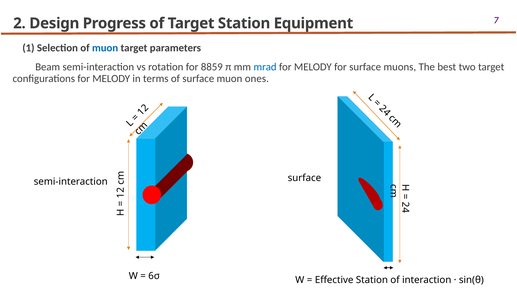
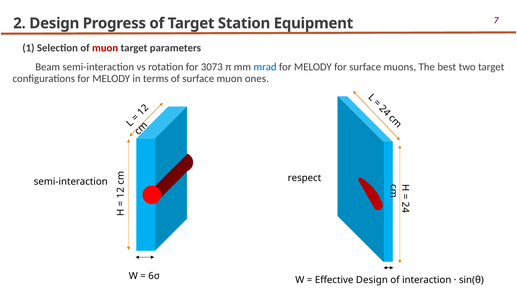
muon colour: blue -> red (105, 48)
8859: 8859 -> 3073 (212, 67)
surface: surface -> respect (304, 178)
Effective Station: Station -> Design (372, 280)
